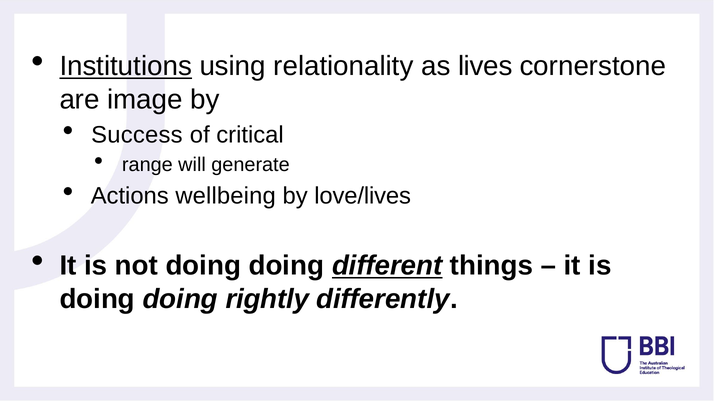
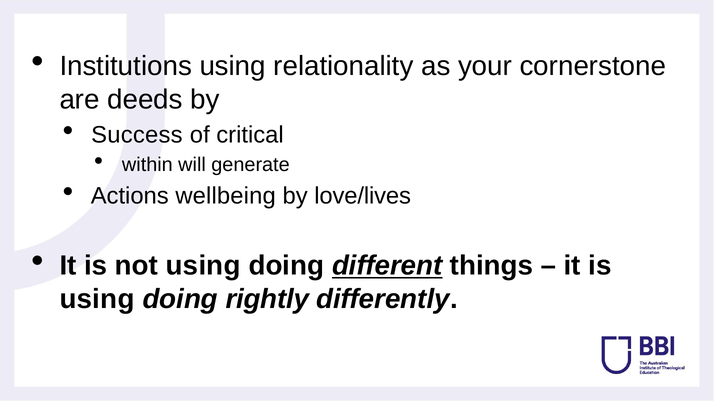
Institutions underline: present -> none (126, 66)
lives: lives -> your (485, 66)
image: image -> deeds (145, 100)
range: range -> within (147, 165)
not doing: doing -> using (203, 266)
doing: doing -> using (97, 299)
